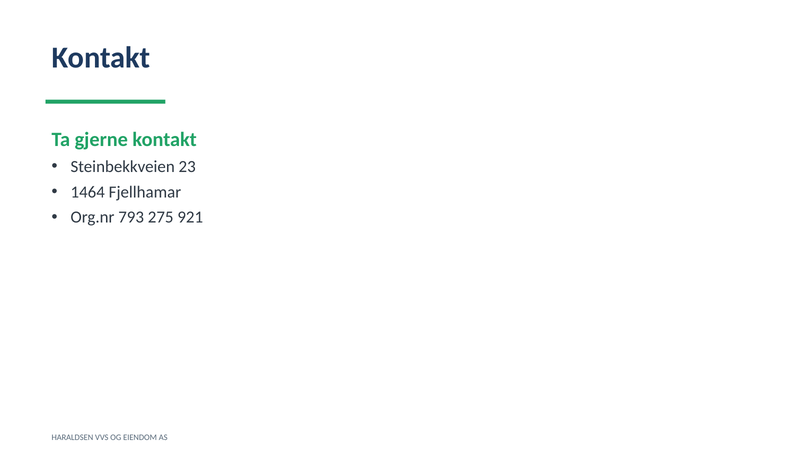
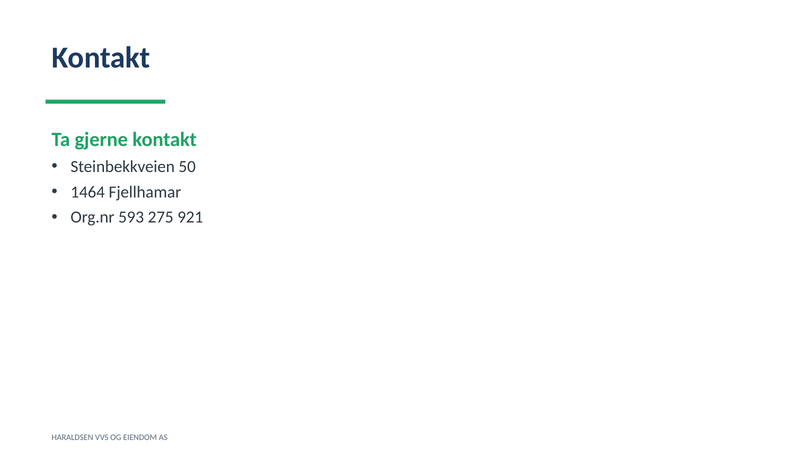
23: 23 -> 50 (187, 167)
793: 793 -> 593 (131, 217)
